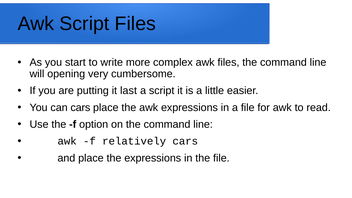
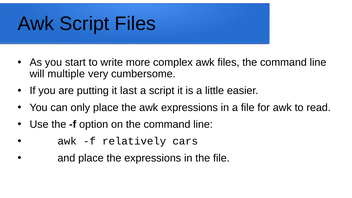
opening: opening -> multiple (66, 74)
can cars: cars -> only (80, 108)
